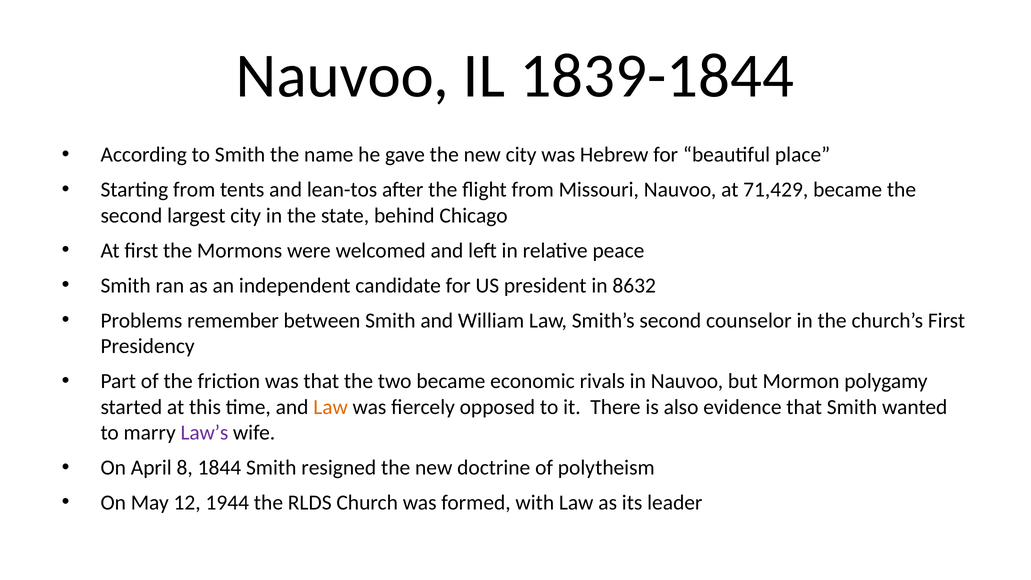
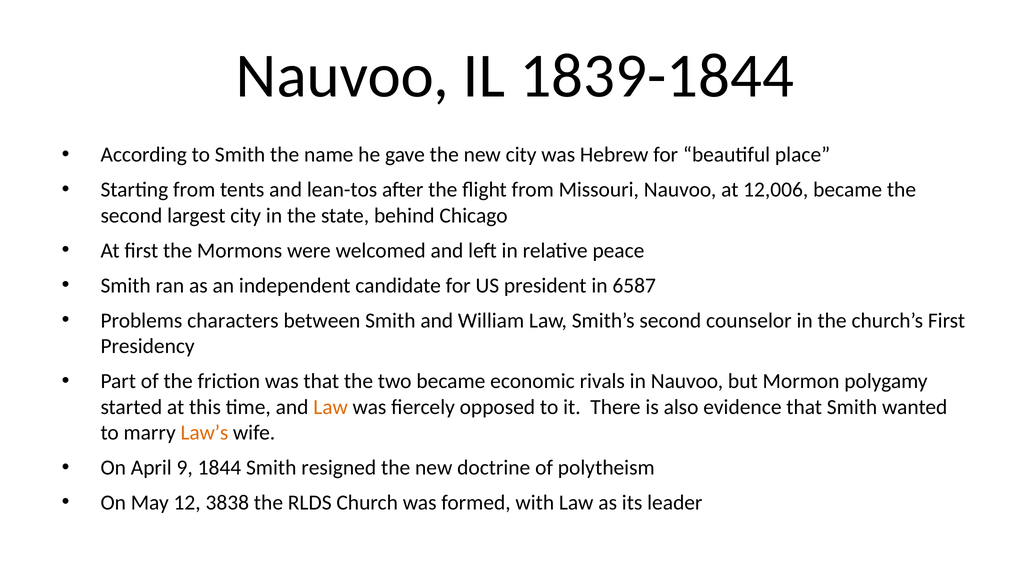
71,429: 71,429 -> 12,006 (776, 190)
8632: 8632 -> 6587 (634, 285)
remember: remember -> characters (233, 320)
Law’s colour: purple -> orange (204, 433)
8: 8 -> 9 (185, 468)
1944: 1944 -> 3838 (227, 503)
